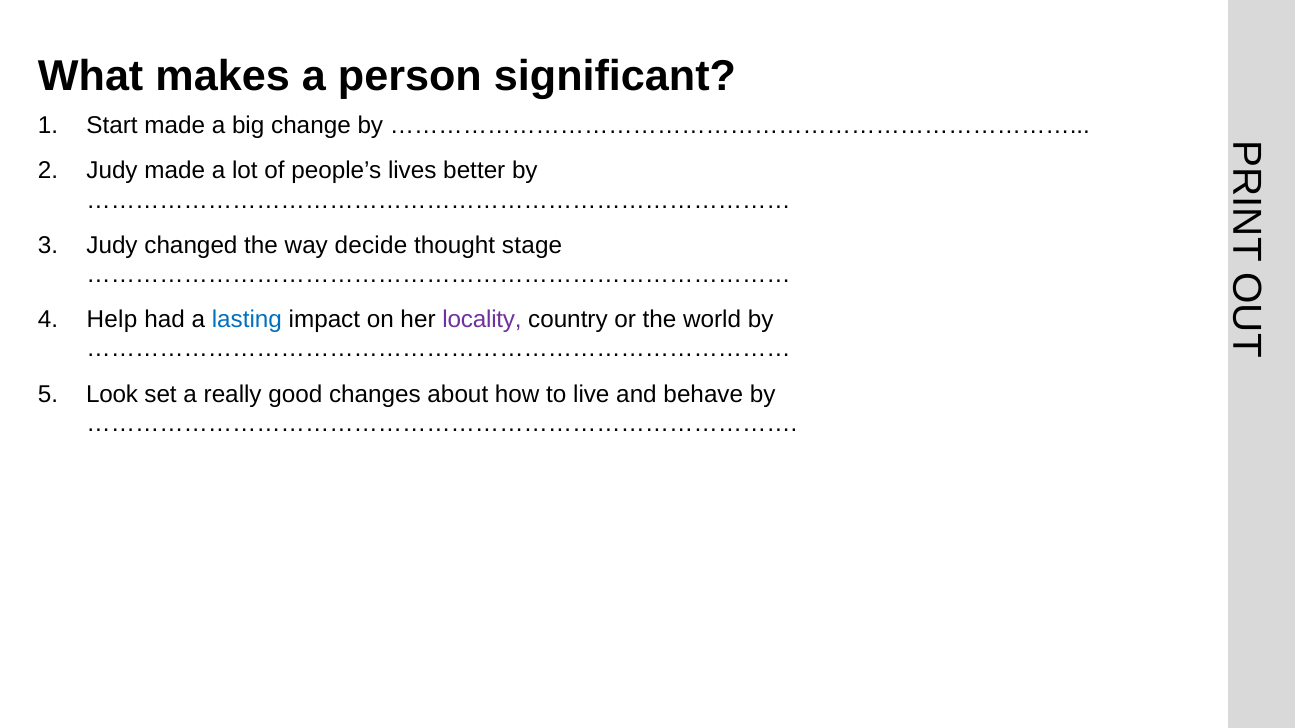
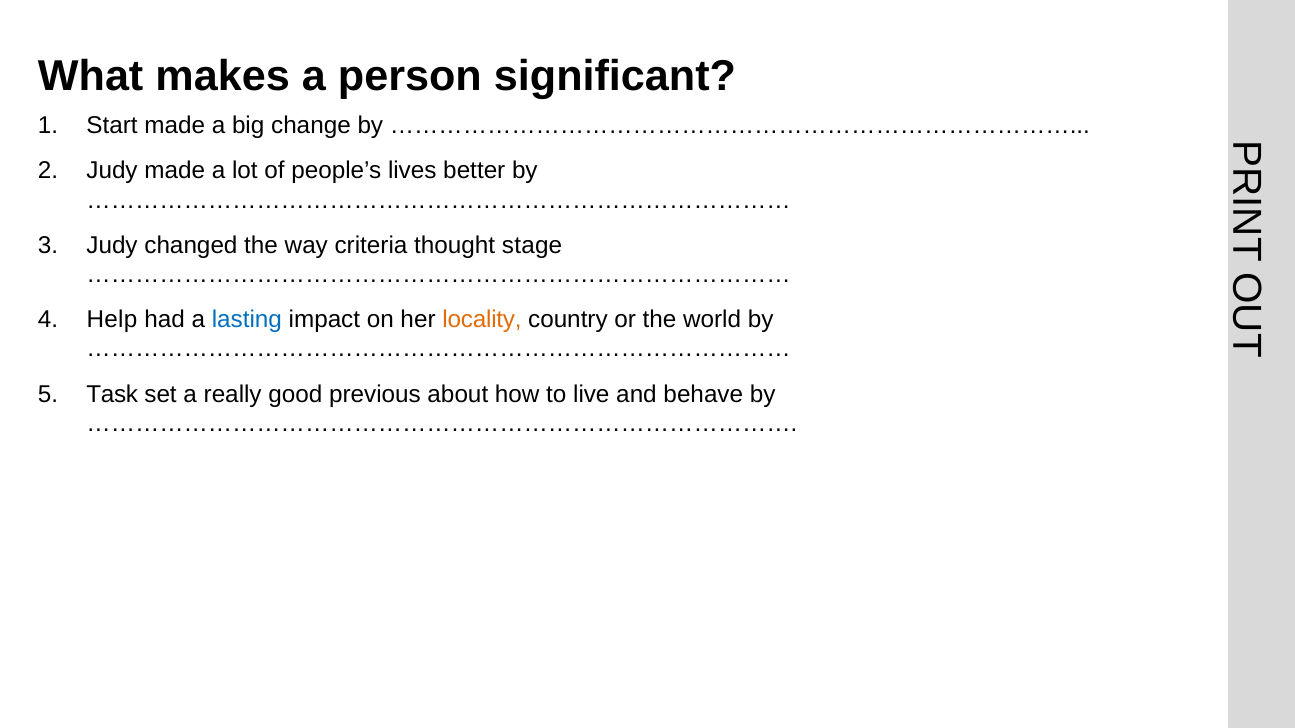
decide: decide -> criteria (371, 246)
locality colour: purple -> orange (482, 320)
Look: Look -> Task (112, 394)
changes: changes -> previous (375, 394)
